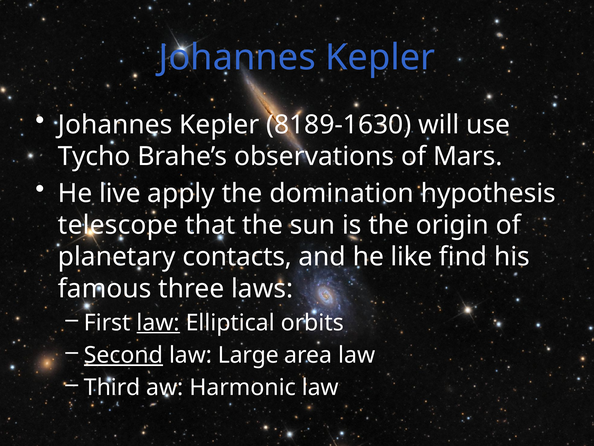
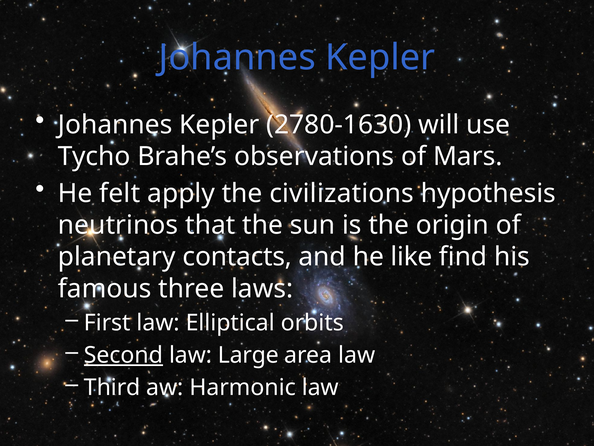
8189-1630: 8189-1630 -> 2780-1630 (339, 125)
live: live -> felt (120, 193)
domination: domination -> civilizations (342, 193)
telescope: telescope -> neutrinos (118, 225)
law underline: present -> none (158, 322)
